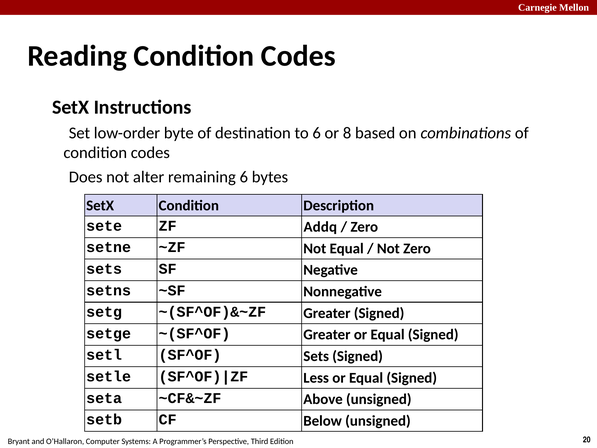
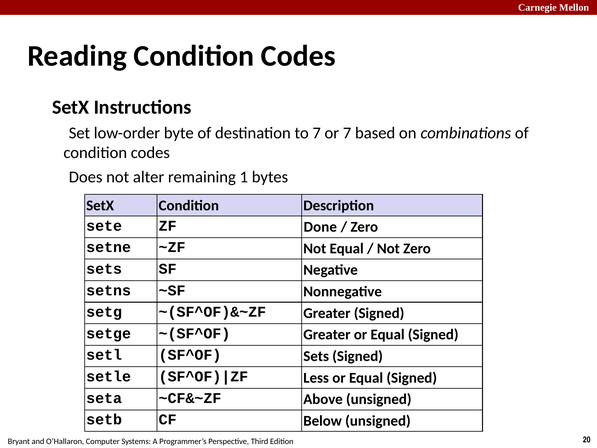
to 6: 6 -> 7 (317, 133)
or 8: 8 -> 7 (347, 133)
remaining 6: 6 -> 1 (244, 177)
Addq: Addq -> Done (320, 227)
